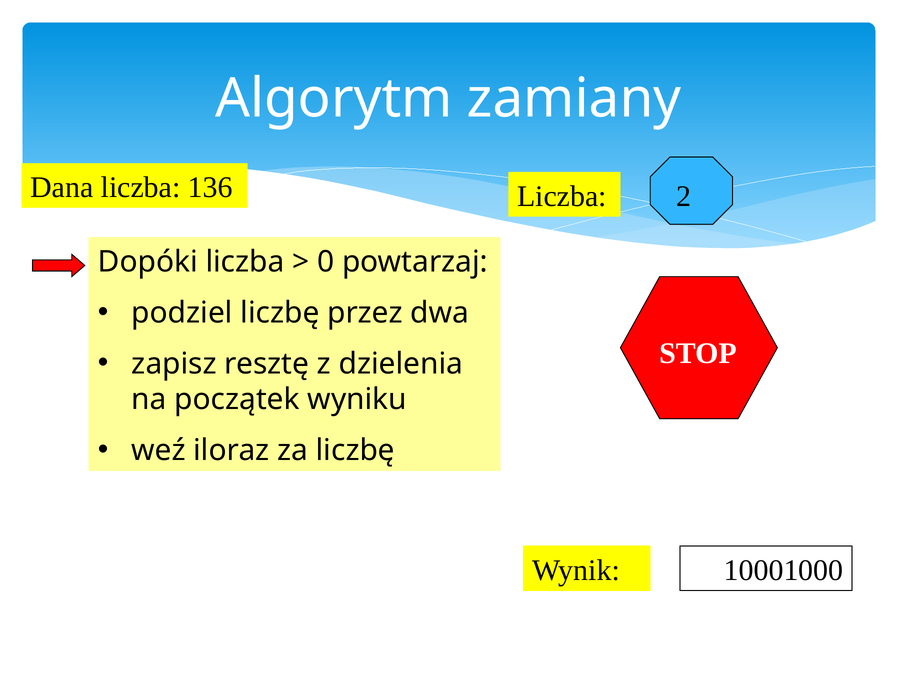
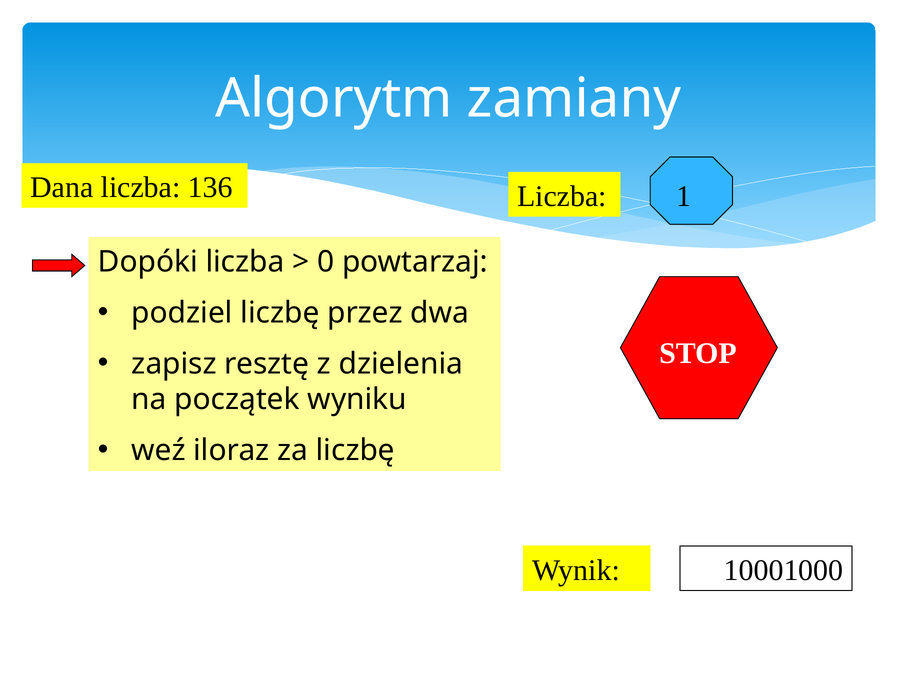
2: 2 -> 1 (684, 196)
